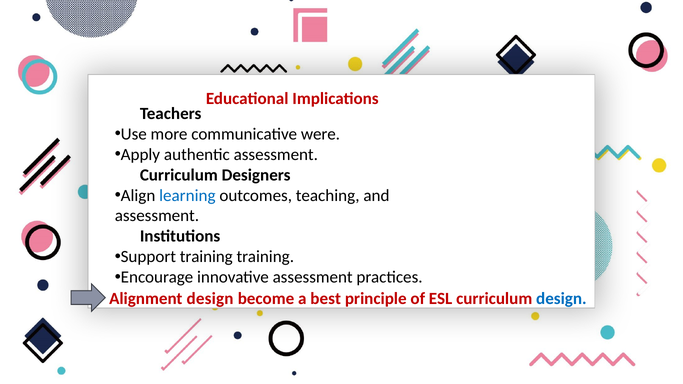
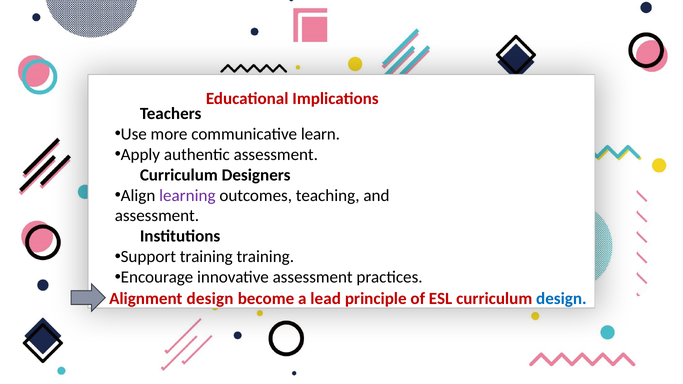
were: were -> learn (320, 134)
learning colour: blue -> purple (187, 195)
best: best -> lead (326, 299)
